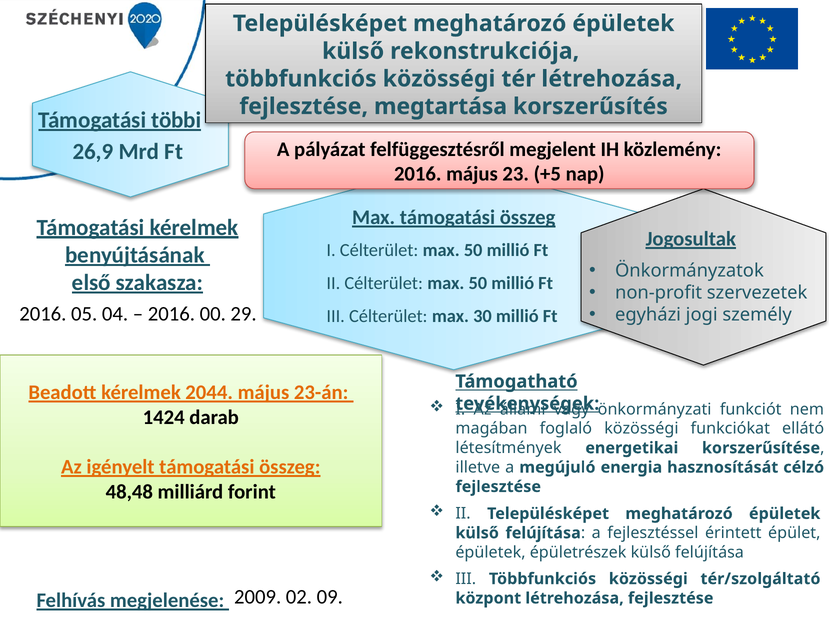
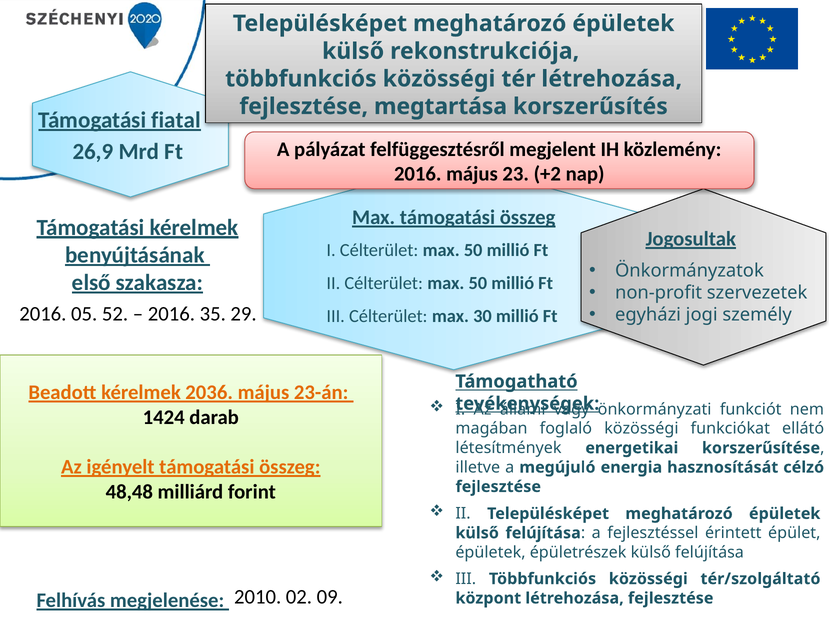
többi: többi -> fiatal (176, 120)
+5: +5 -> +2 (547, 174)
04: 04 -> 52 (115, 314)
00: 00 -> 35 (213, 314)
2044: 2044 -> 2036 (209, 392)
2009: 2009 -> 2010 (258, 597)
